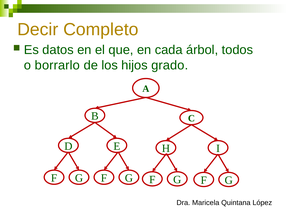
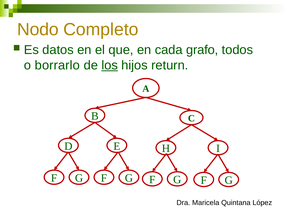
Decir: Decir -> Nodo (38, 30)
árbol: árbol -> grafo (202, 50)
los underline: none -> present (110, 65)
grado: grado -> return (170, 65)
